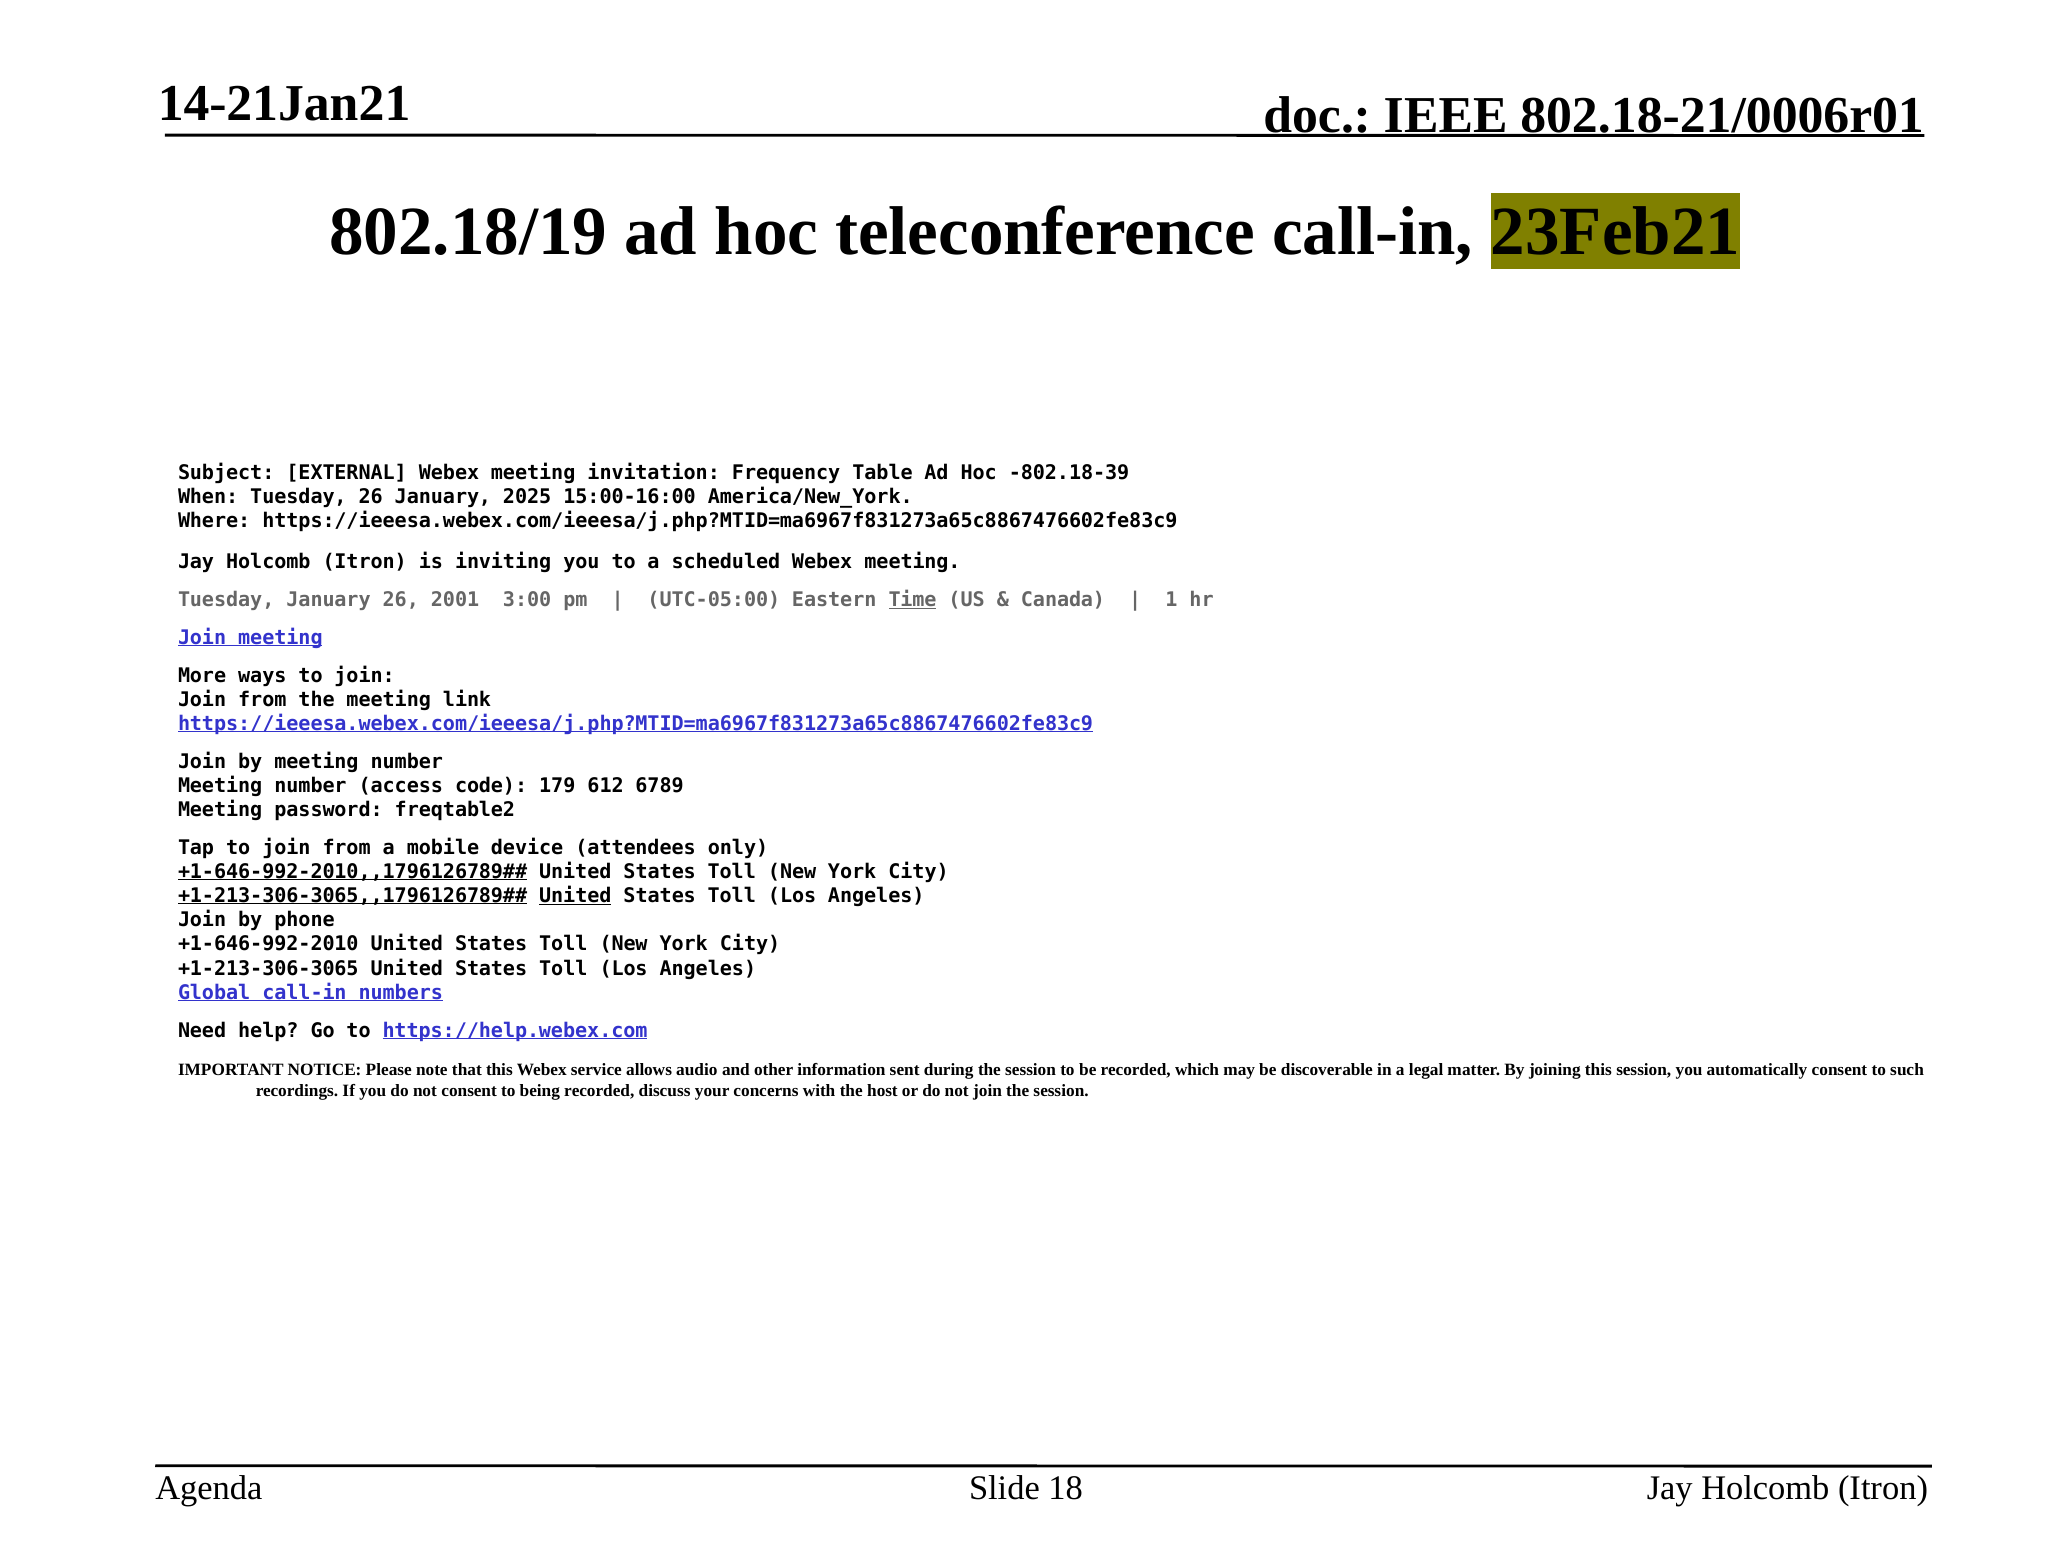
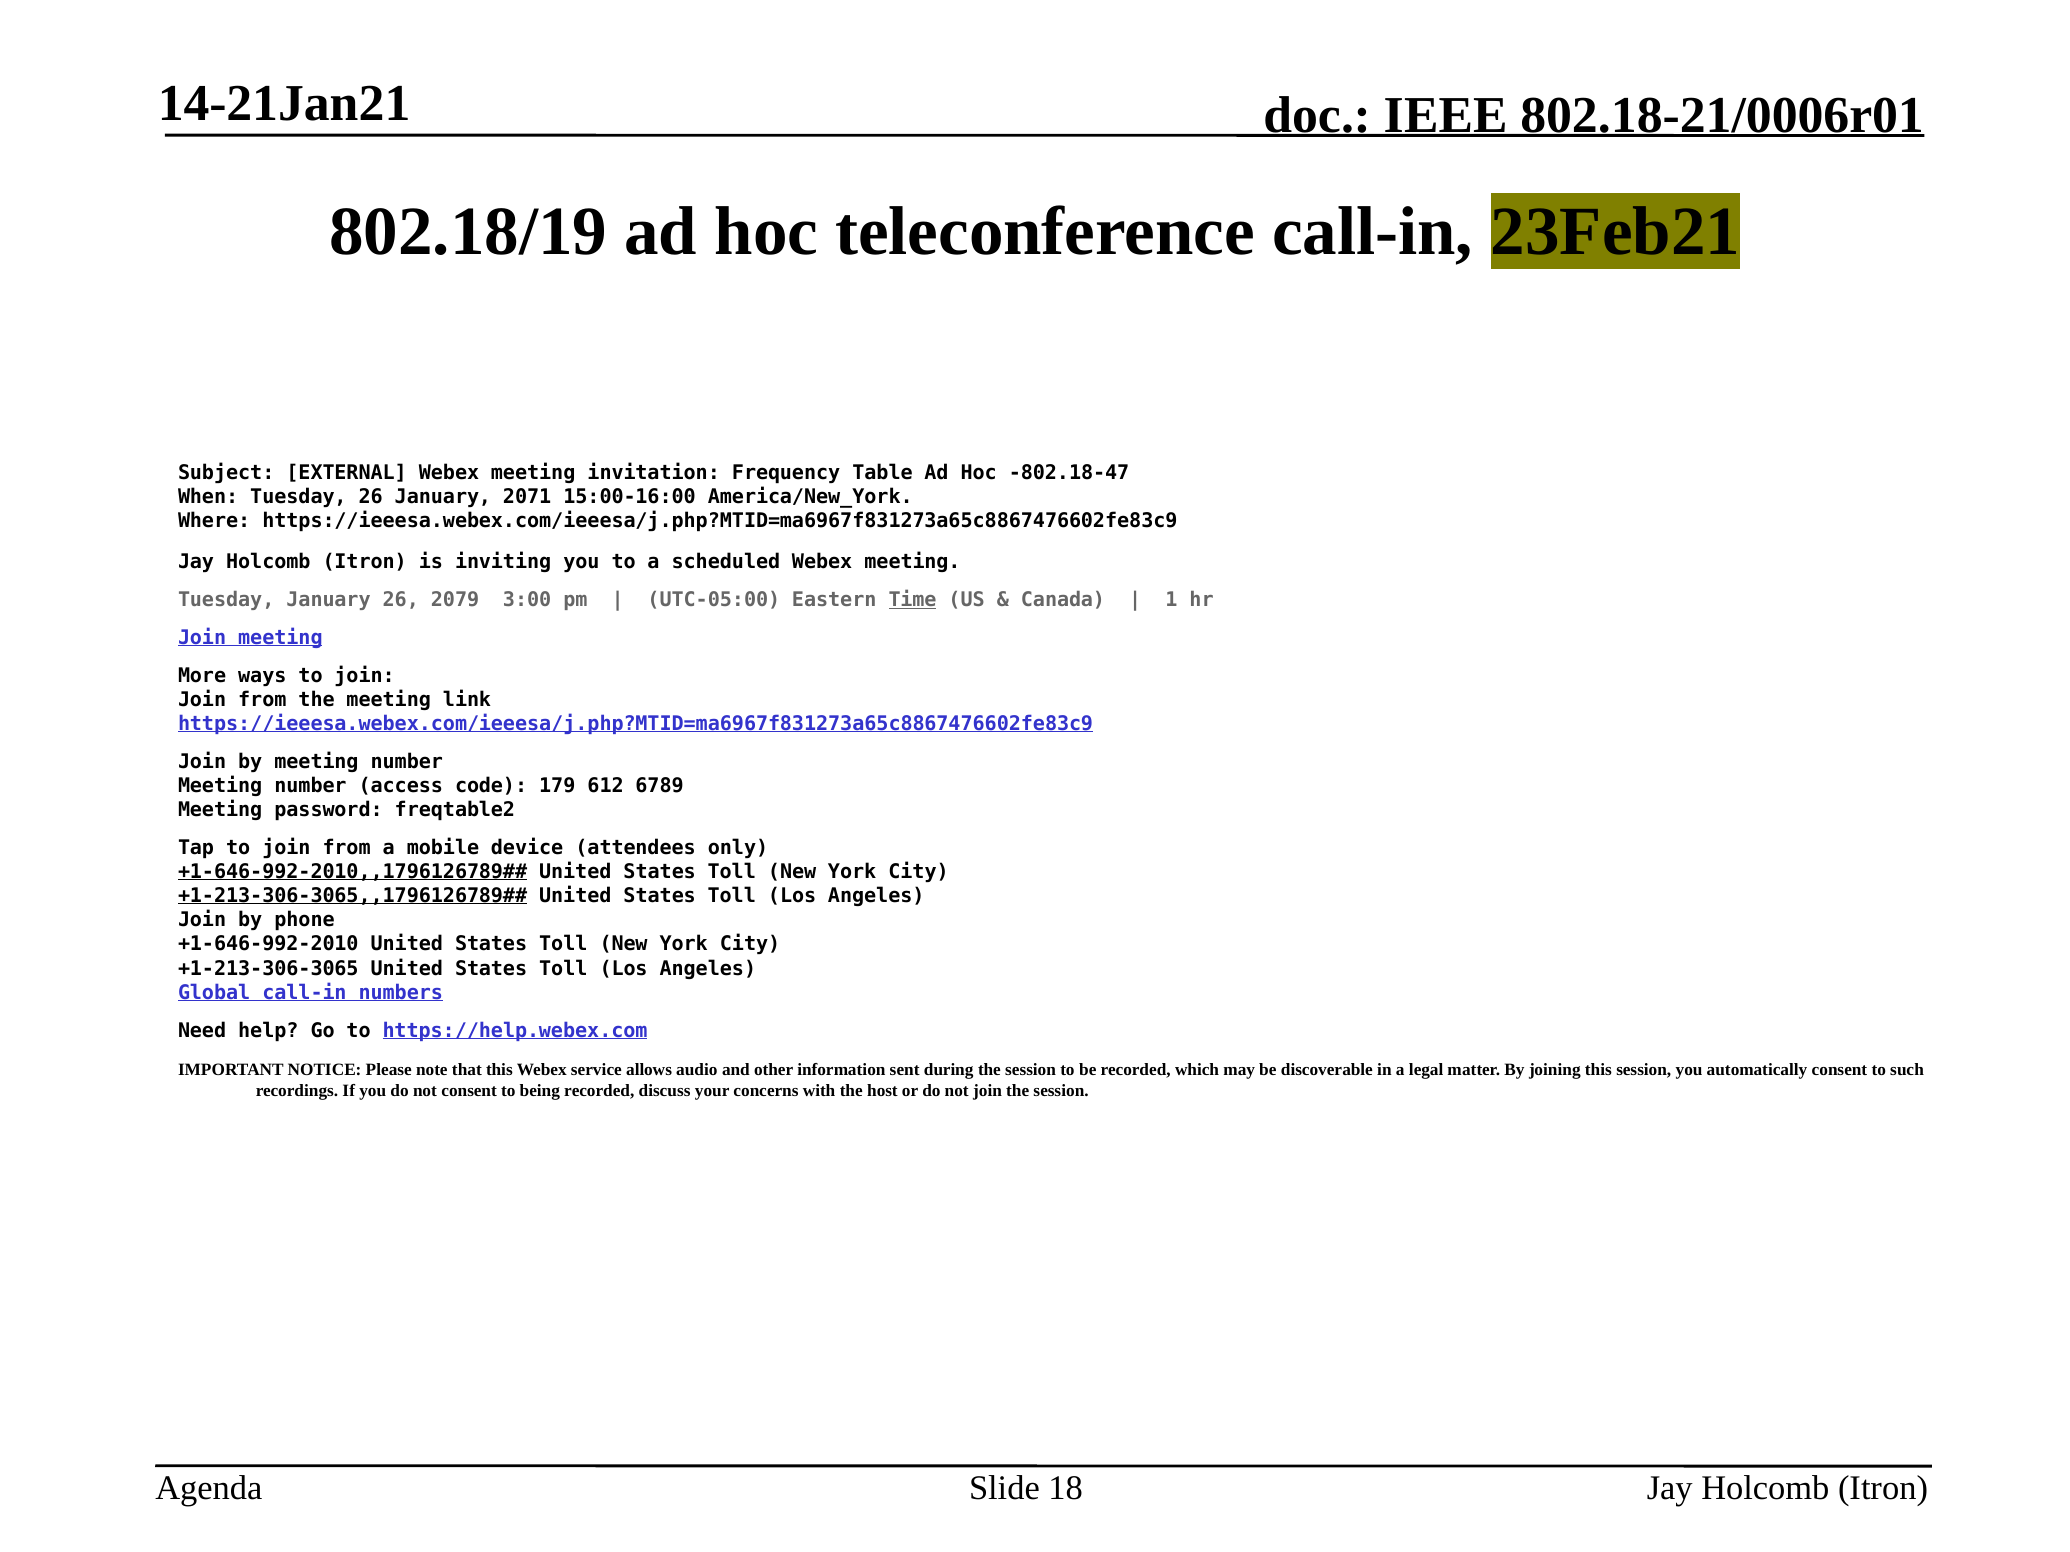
-802.18-39: -802.18-39 -> -802.18-47 (1069, 473)
2025: 2025 -> 2071 (527, 497)
2001: 2001 -> 2079 (455, 600)
United underline: present -> none (575, 896)
